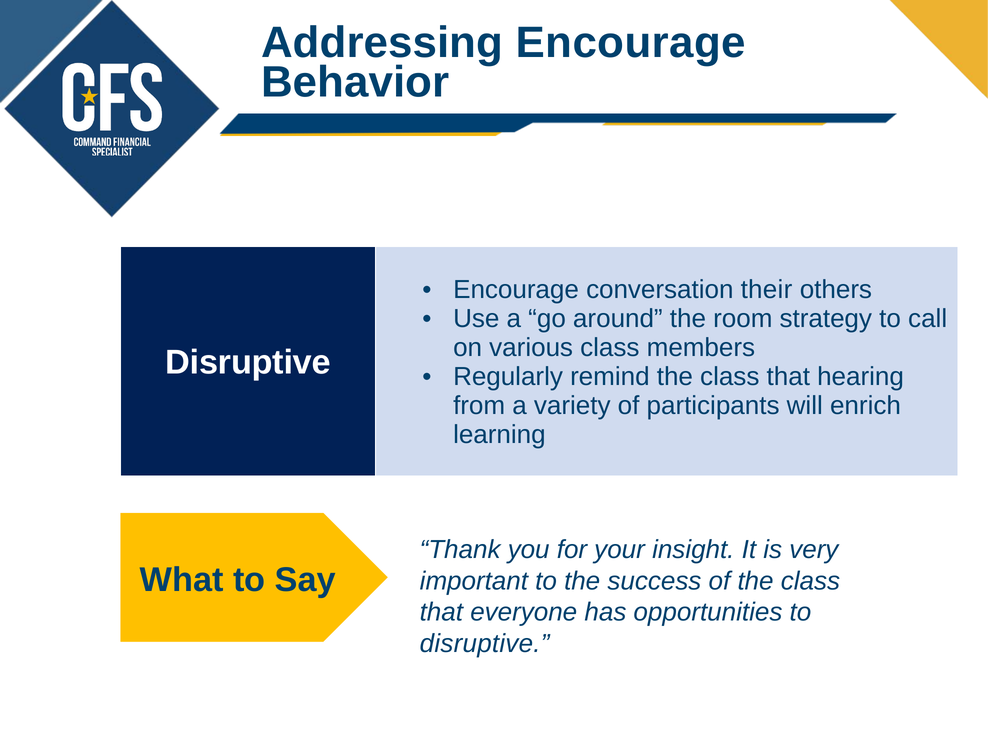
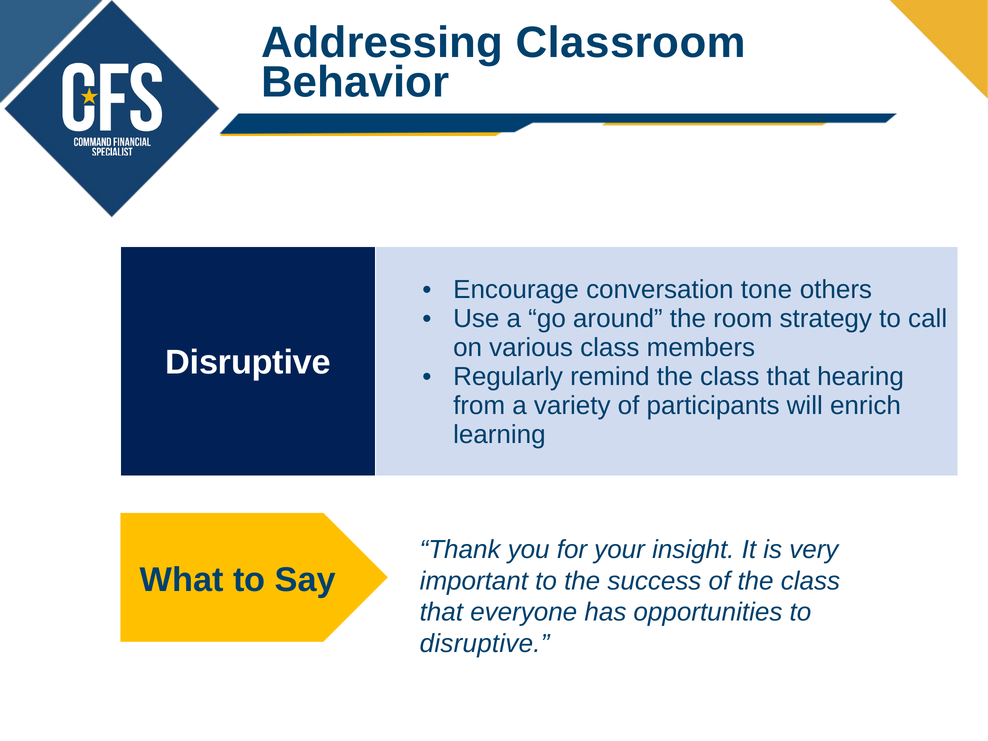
Addressing Encourage: Encourage -> Classroom (631, 43)
their: their -> tone (766, 290)
